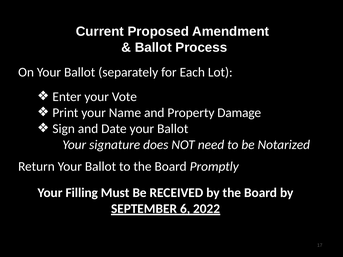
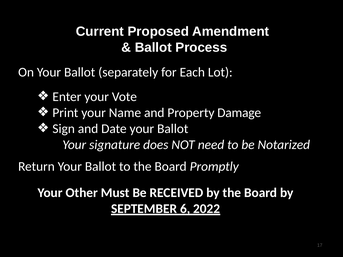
Filling: Filling -> Other (82, 193)
